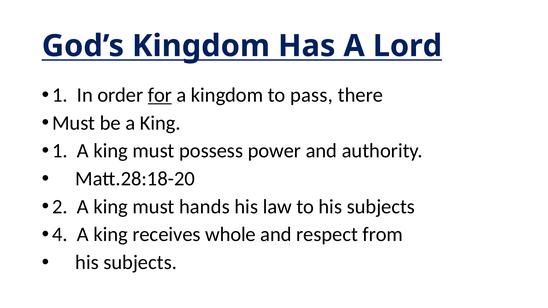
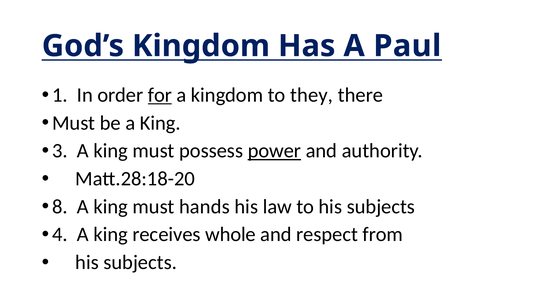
Lord: Lord -> Paul (407, 46)
pass: pass -> they (312, 95)
1: 1 -> 3 (60, 151)
power underline: none -> present (274, 151)
2: 2 -> 8 (60, 207)
